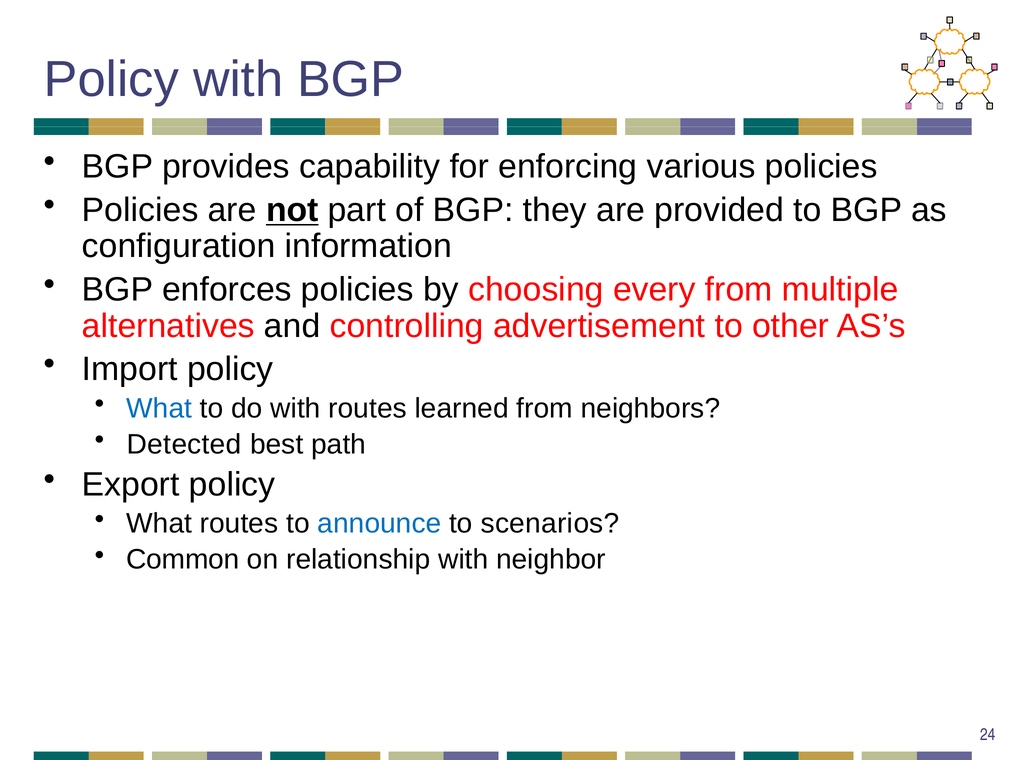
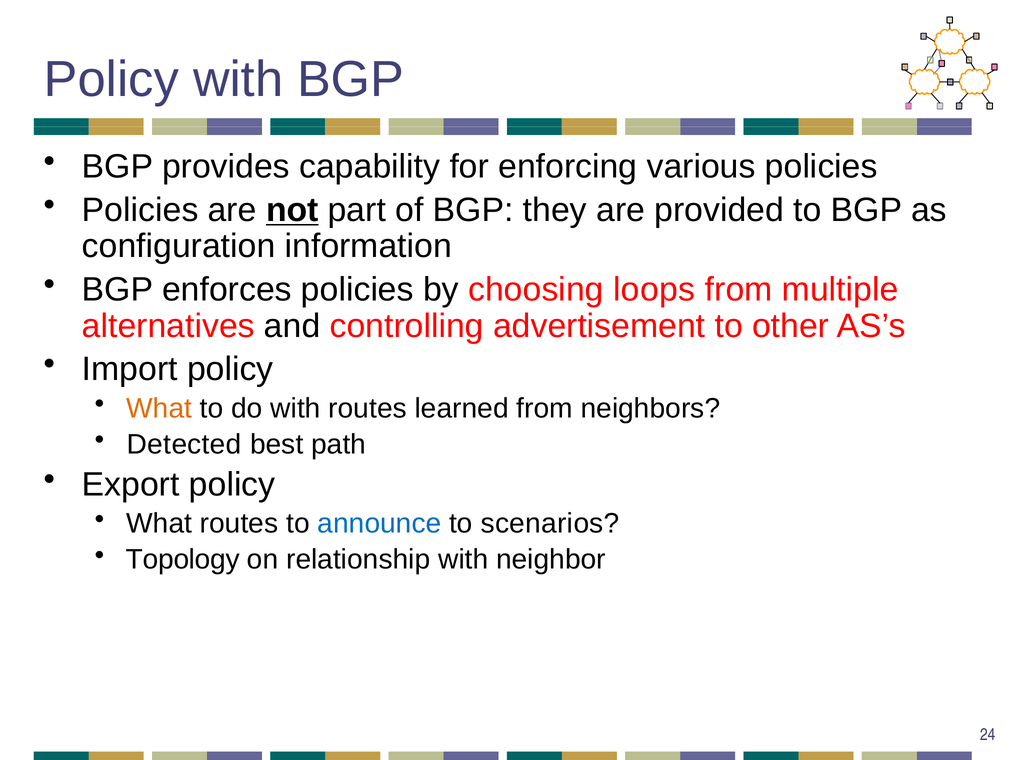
every: every -> loops (654, 290)
What colour: blue -> orange (159, 409)
Common: Common -> Topology (183, 560)
